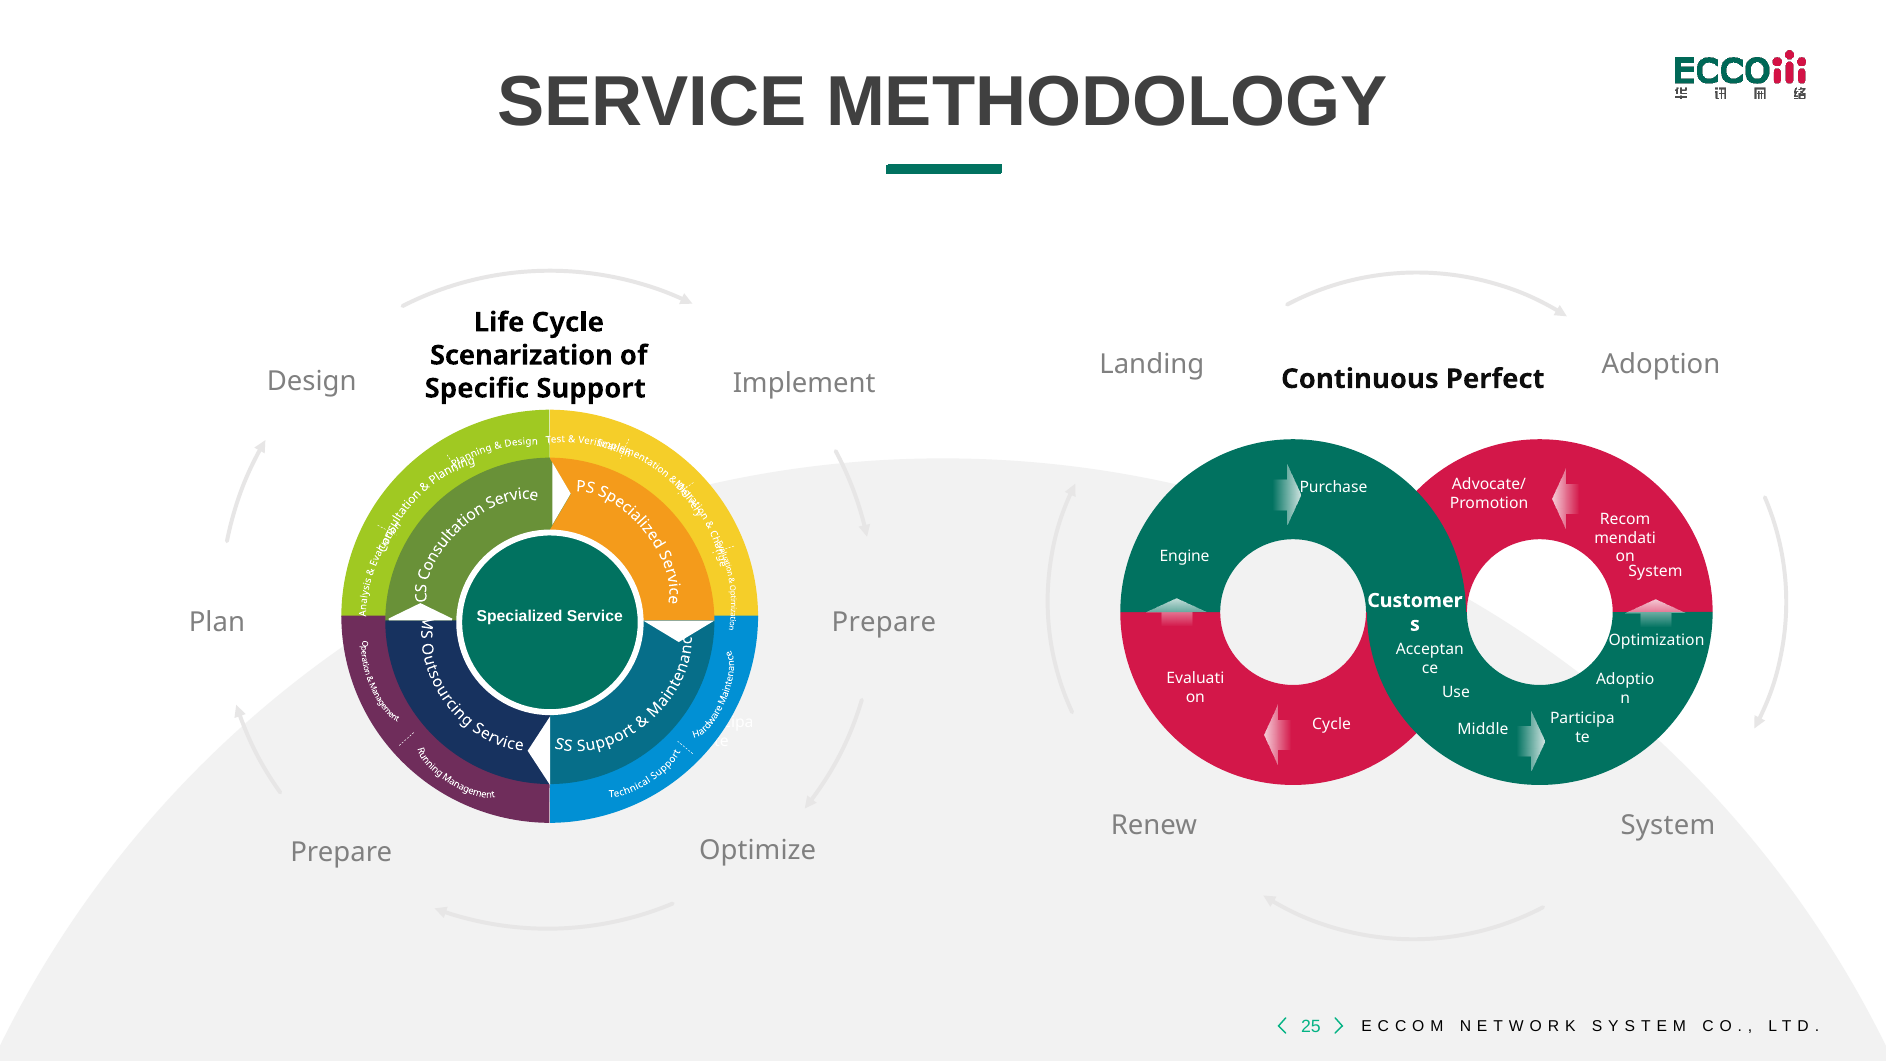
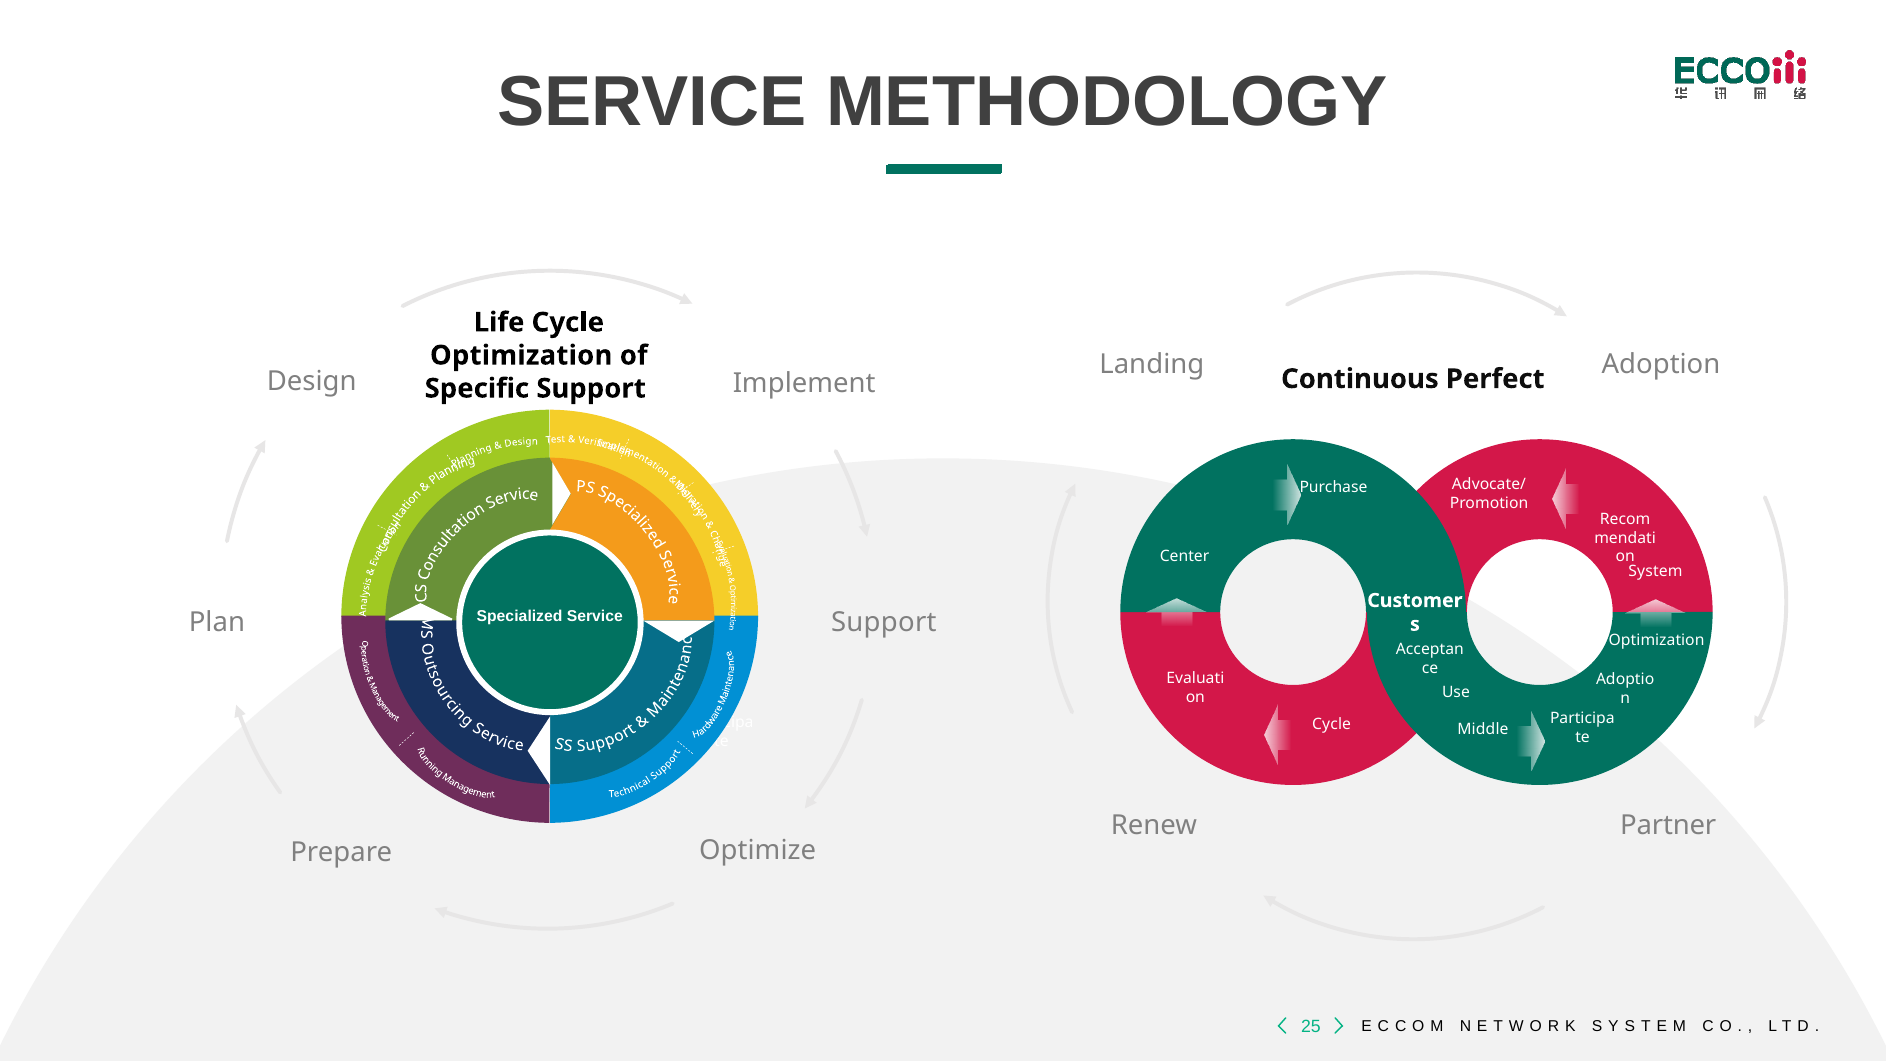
Scenarization: Scenarization -> Optimization (521, 355)
Engine: Engine -> Center (1185, 557)
Service Prepare: Prepare -> Support (884, 623)
Renew System: System -> Partner (1668, 825)
